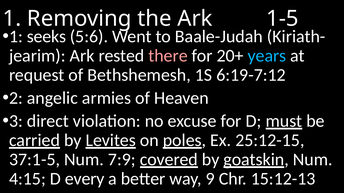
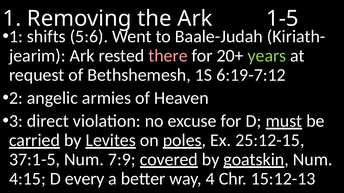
seeks: seeks -> shifts (46, 37)
years colour: light blue -> light green (267, 56)
9: 9 -> 4 (210, 179)
